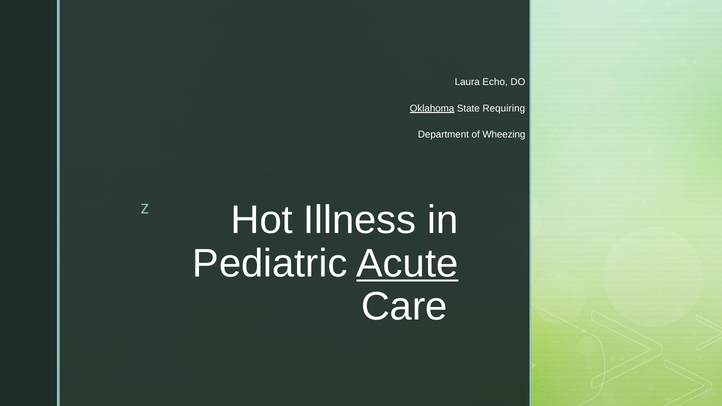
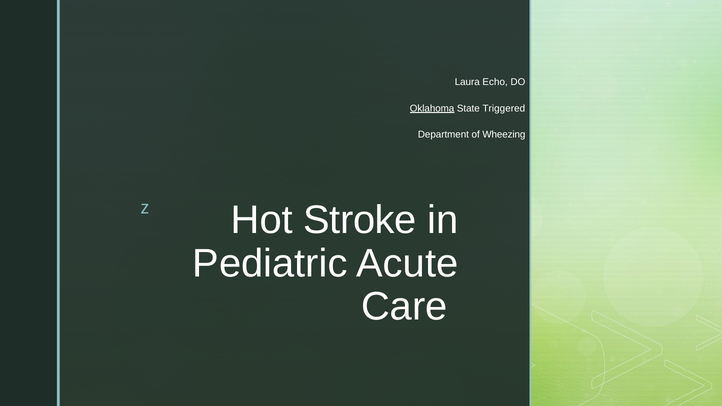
Requiring: Requiring -> Triggered (504, 108)
Illness: Illness -> Stroke (360, 220)
Acute underline: present -> none (407, 263)
